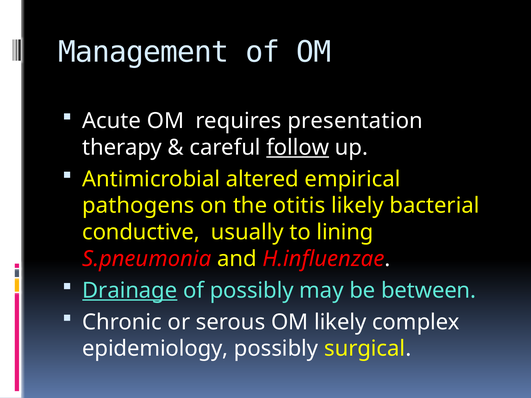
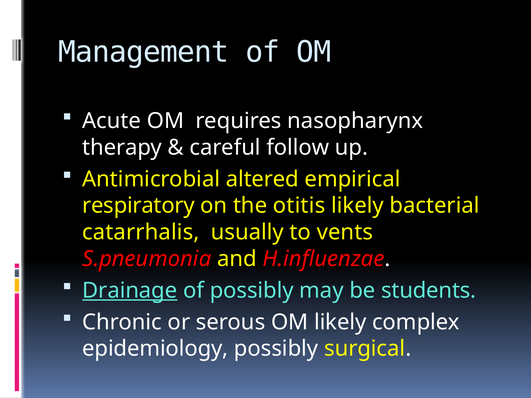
presentation: presentation -> nasopharynx (355, 121)
follow underline: present -> none (298, 148)
pathogens: pathogens -> respiratory (138, 206)
conductive: conductive -> catarrhalis (141, 232)
lining: lining -> vents (345, 232)
between: between -> students (429, 291)
